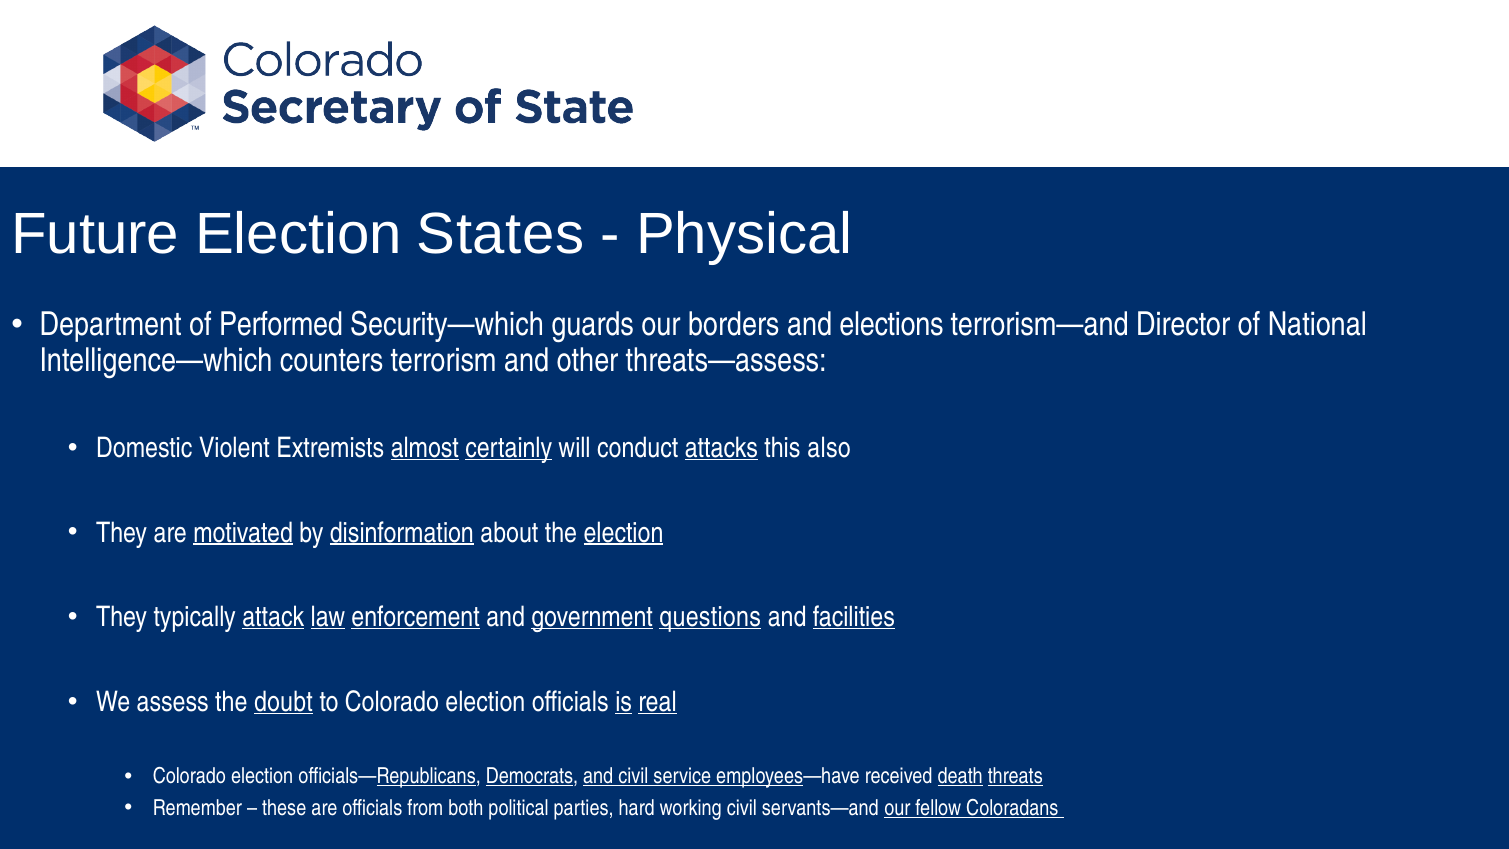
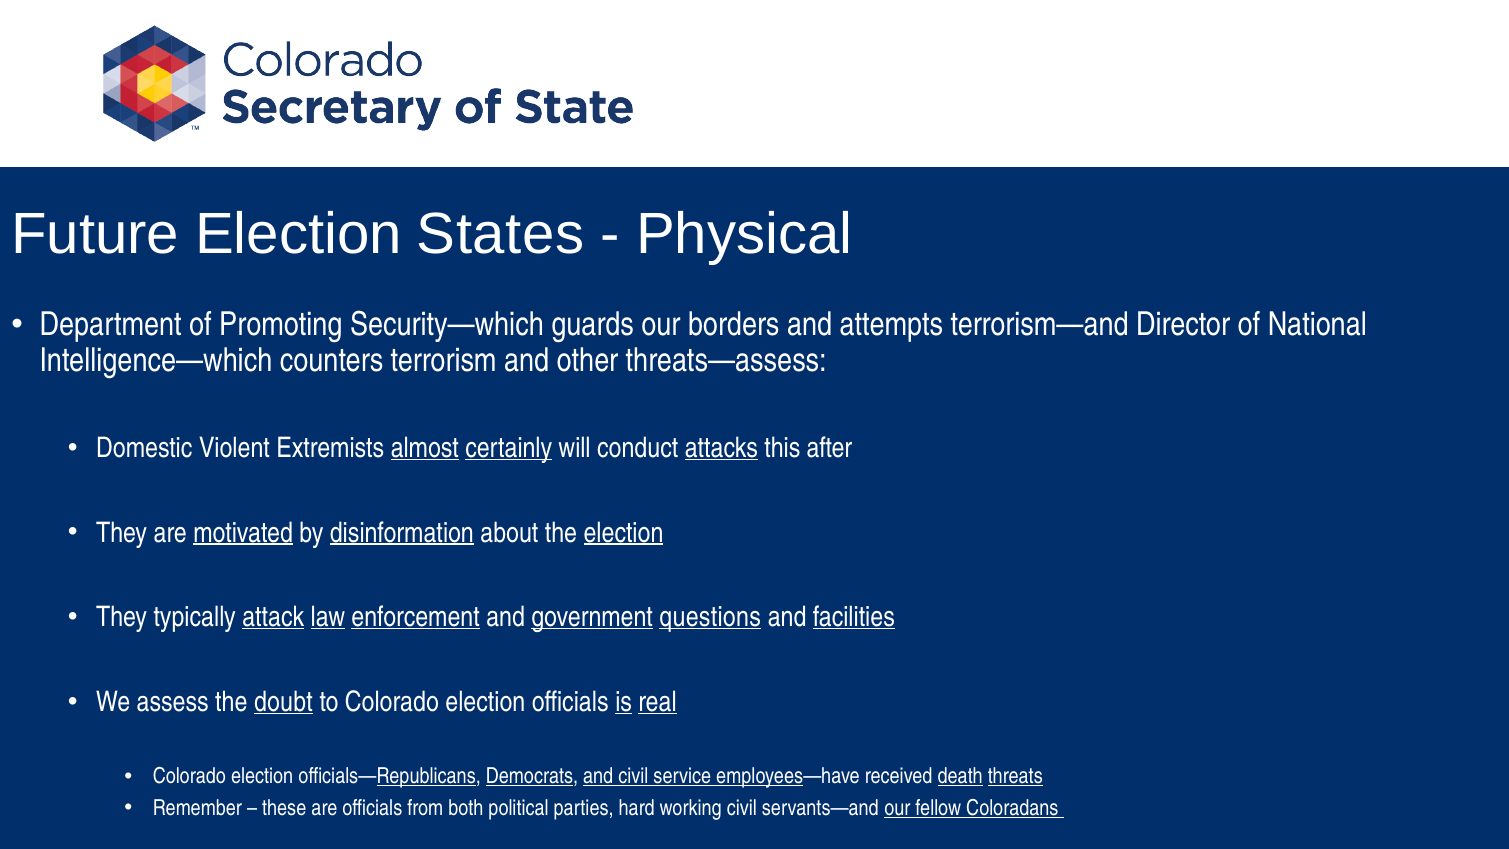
Performed: Performed -> Promoting (281, 325)
elections: elections -> attempts (891, 325)
also: also -> after (829, 448)
